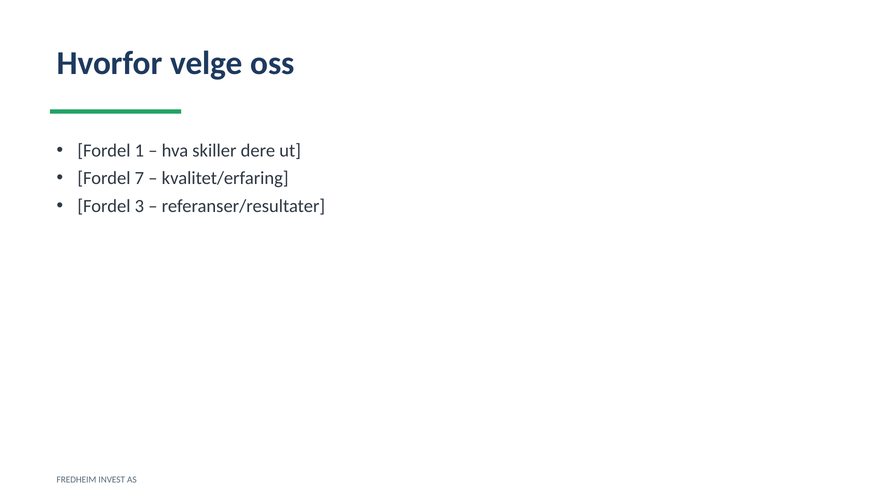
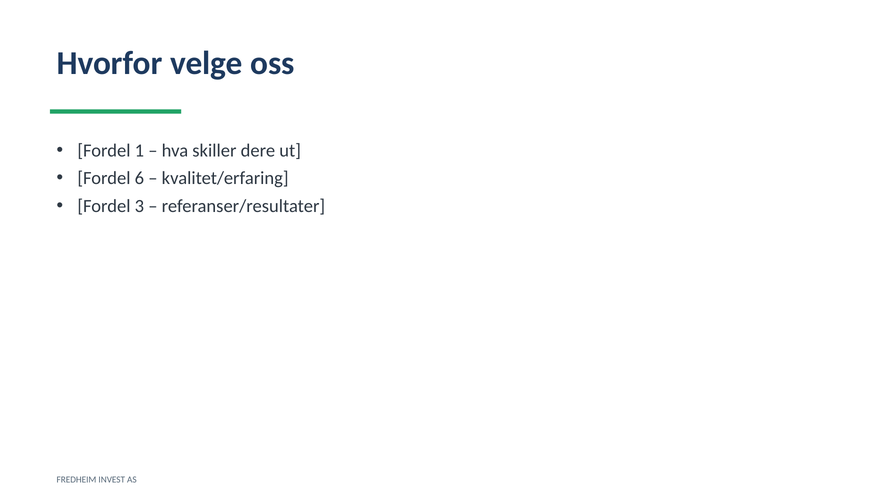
7: 7 -> 6 (139, 178)
